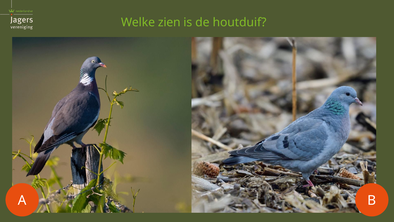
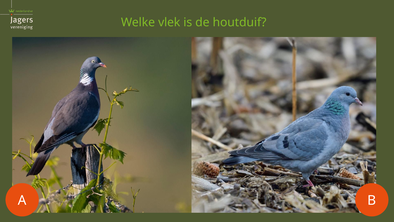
zien: zien -> vlek (169, 22)
